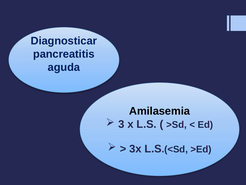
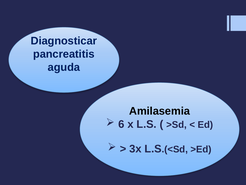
3: 3 -> 6 (121, 124)
